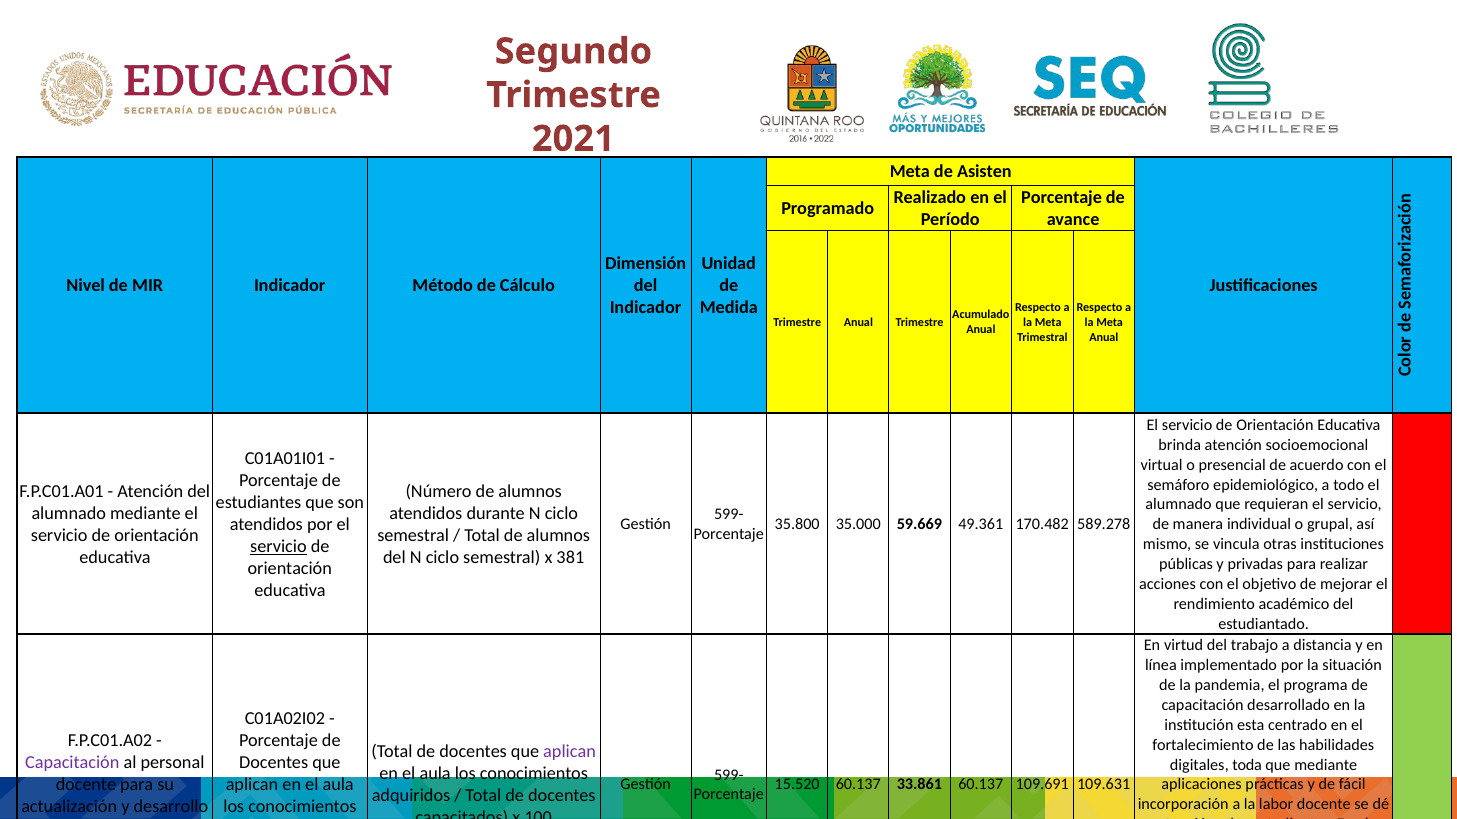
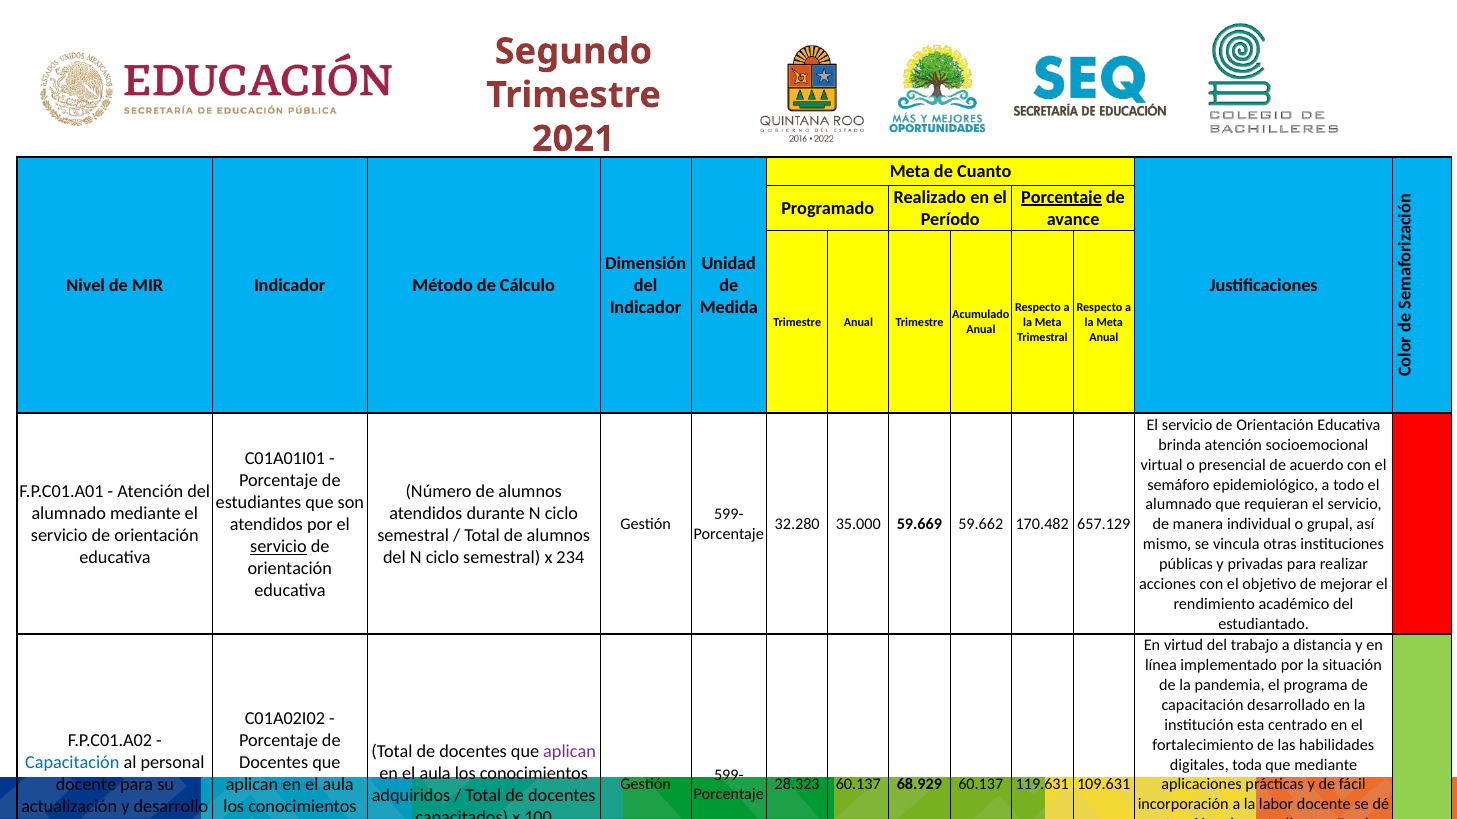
Asisten: Asisten -> Cuanto (984, 172)
Porcentaje underline: none -> present (1062, 197)
35.800: 35.800 -> 32.280 (797, 525)
49.361: 49.361 -> 59.662 (981, 525)
589.278: 589.278 -> 657.129 (1104, 525)
381: 381 -> 234 (570, 558)
Capacitación colour: purple -> blue (72, 763)
15.520: 15.520 -> 28.323 (797, 785)
33.861: 33.861 -> 68.929 (919, 785)
109.691: 109.691 -> 119.631 (1042, 785)
